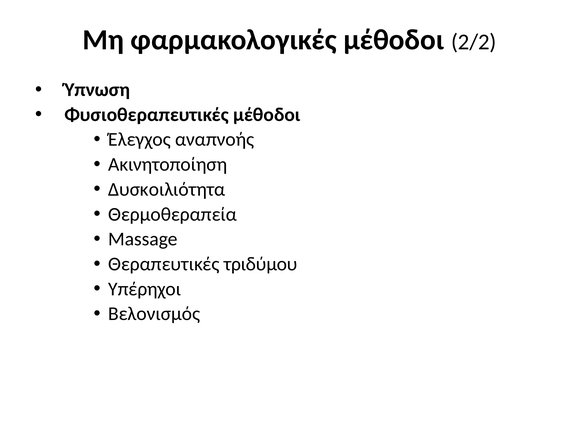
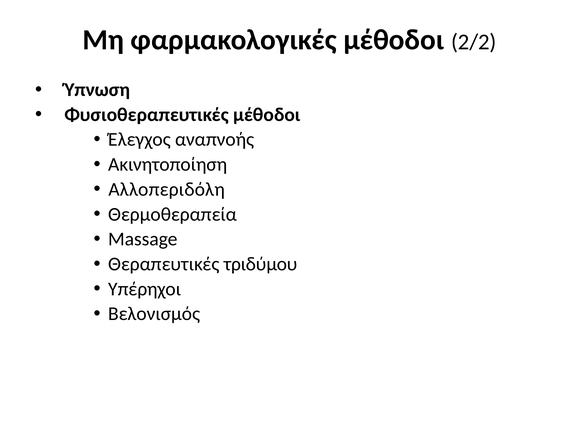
Δυσκοιλιότητα: Δυσκοιλιότητα -> Αλλοπεριδόλη (167, 190)
